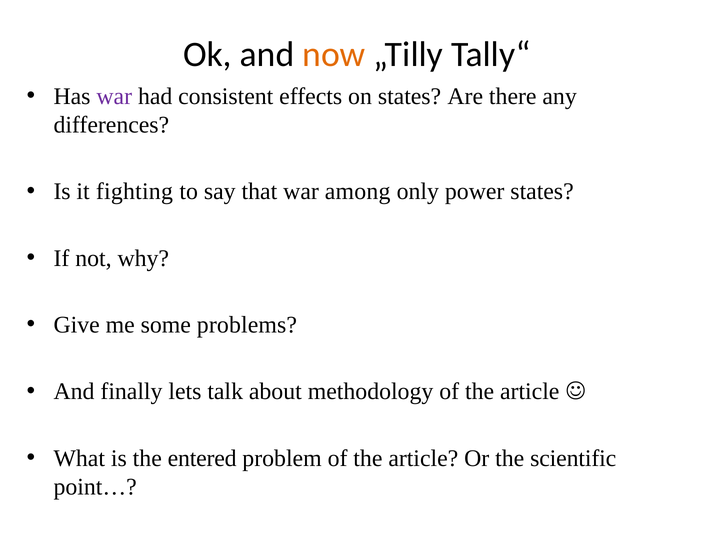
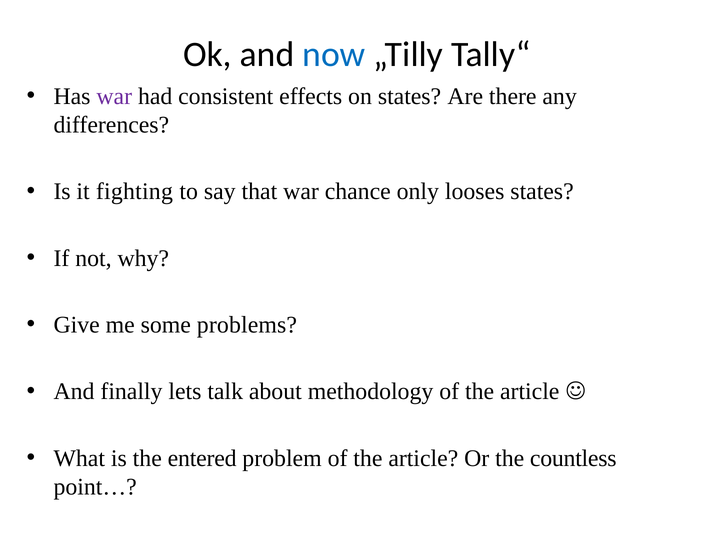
now colour: orange -> blue (334, 54)
among: among -> chance (358, 191)
power: power -> looses (475, 191)
scientific: scientific -> countless (573, 458)
